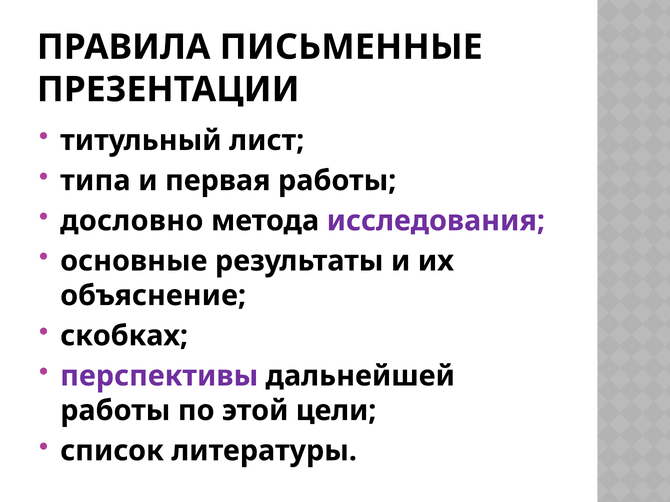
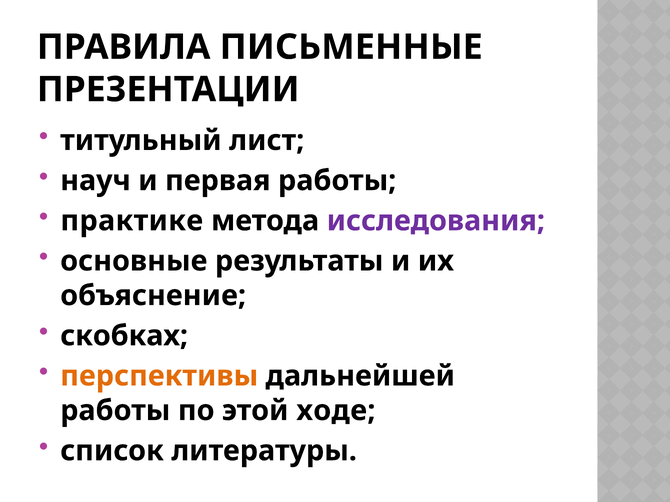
типа: типа -> науч (96, 181)
дословно: дословно -> практике (132, 221)
перспективы colour: purple -> orange (159, 376)
цели: цели -> ходе (336, 411)
